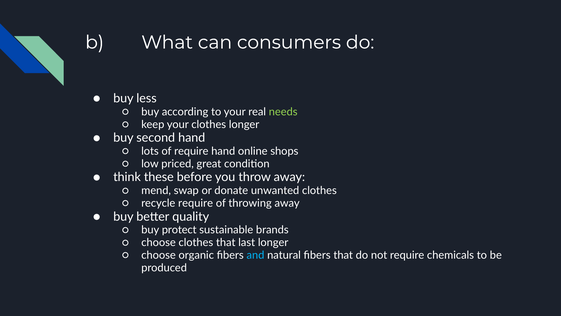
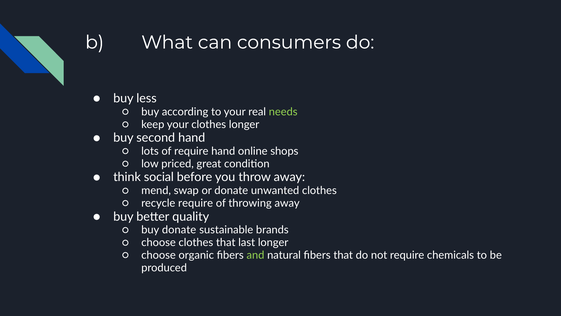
these: these -> social (159, 177)
buy protect: protect -> donate (179, 230)
and colour: light blue -> light green (255, 255)
